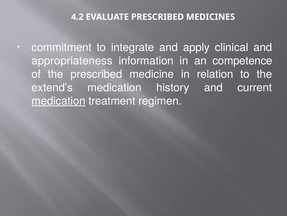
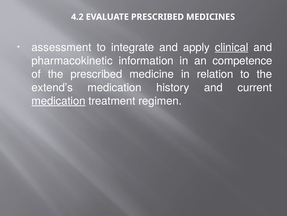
commitment: commitment -> assessment (61, 47)
clinical underline: none -> present (232, 47)
appropriateness: appropriateness -> pharmacokinetic (72, 61)
